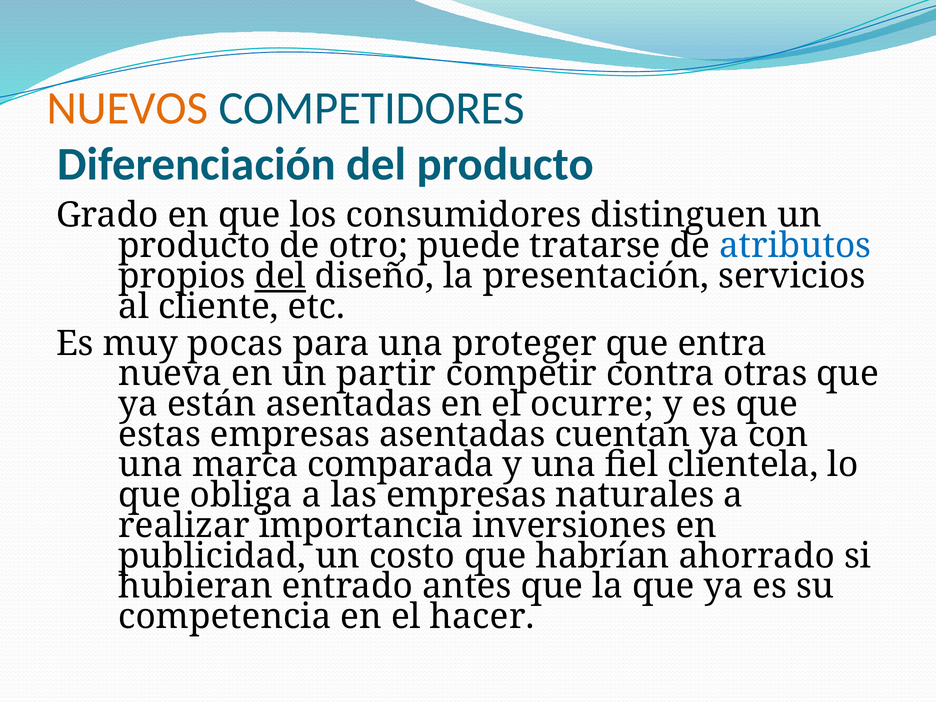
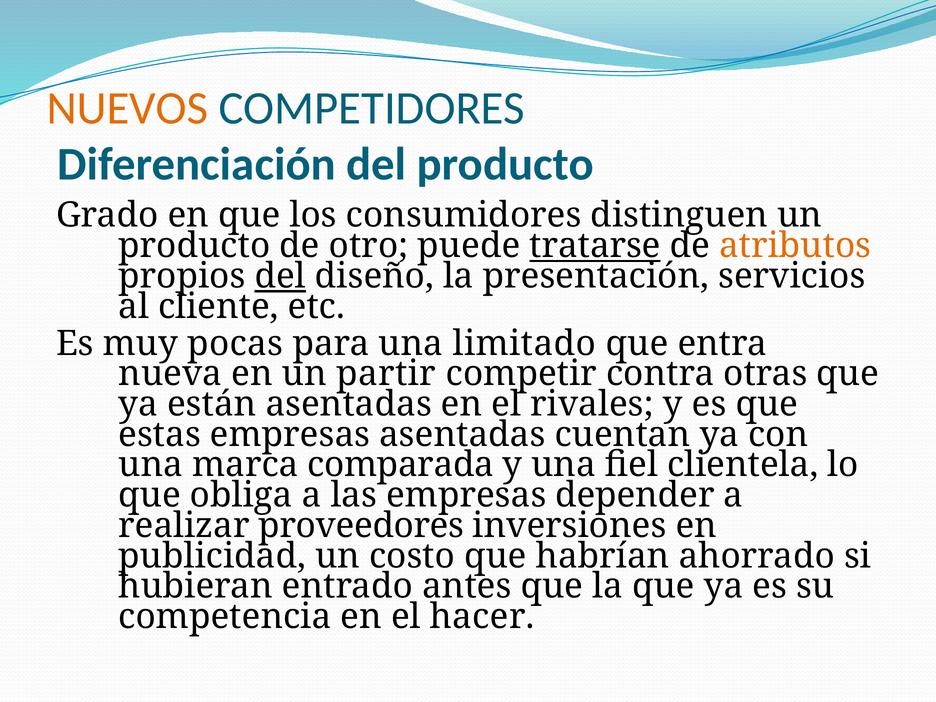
tratarse underline: none -> present (595, 246)
atributos colour: blue -> orange (795, 246)
proteger: proteger -> limitado (524, 343)
ocurre: ocurre -> rivales (592, 404)
naturales: naturales -> depender (635, 495)
importancia: importancia -> proveedores (361, 526)
